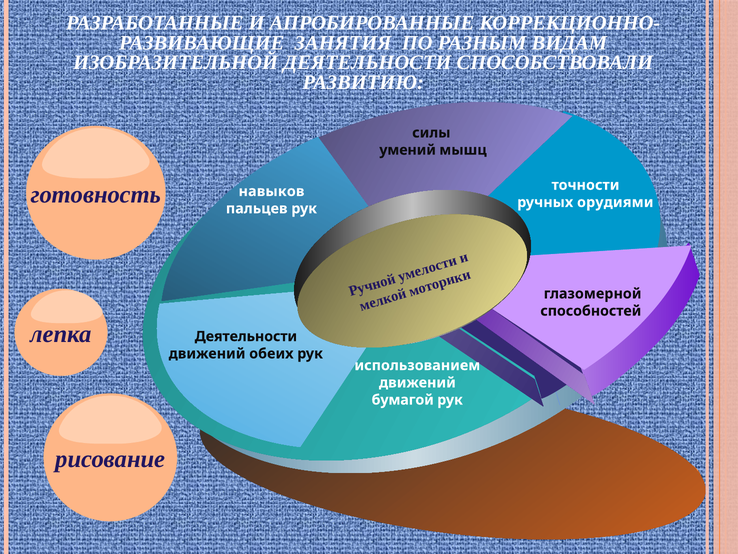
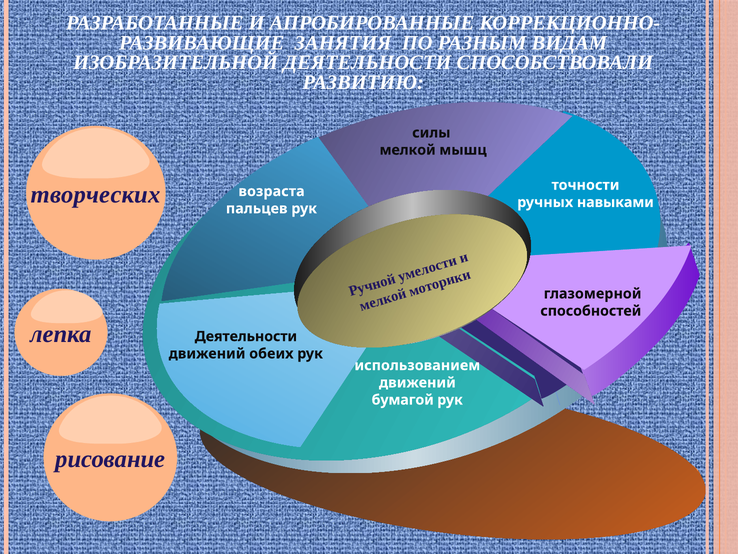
умений: умений -> мелкой (408, 150)
готовность: готовность -> творческих (96, 194)
навыков: навыков -> возраста (272, 191)
орудиями: орудиями -> навыками (615, 202)
